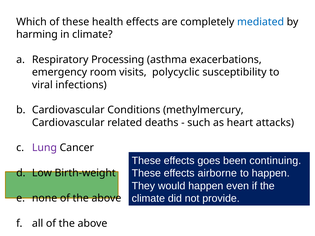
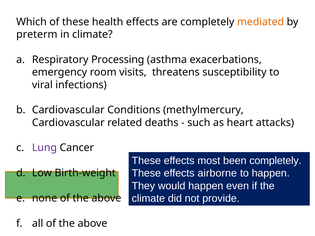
mediated colour: blue -> orange (261, 22)
harming: harming -> preterm (37, 35)
polycyclic: polycyclic -> threatens (176, 72)
goes: goes -> most (209, 161)
been continuing: continuing -> completely (275, 161)
